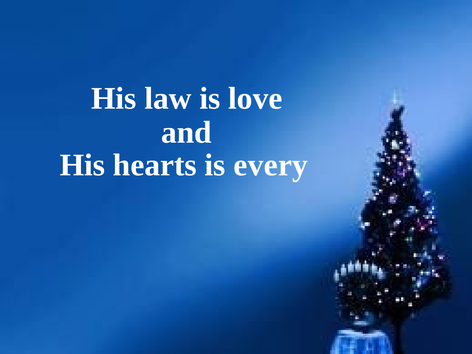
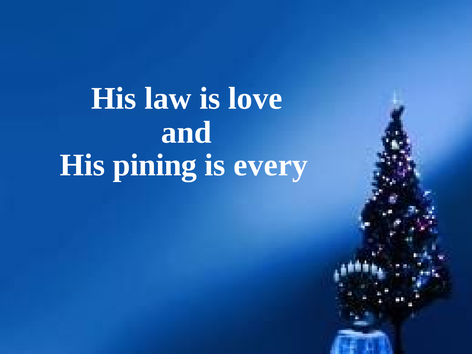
hearts: hearts -> pining (155, 165)
